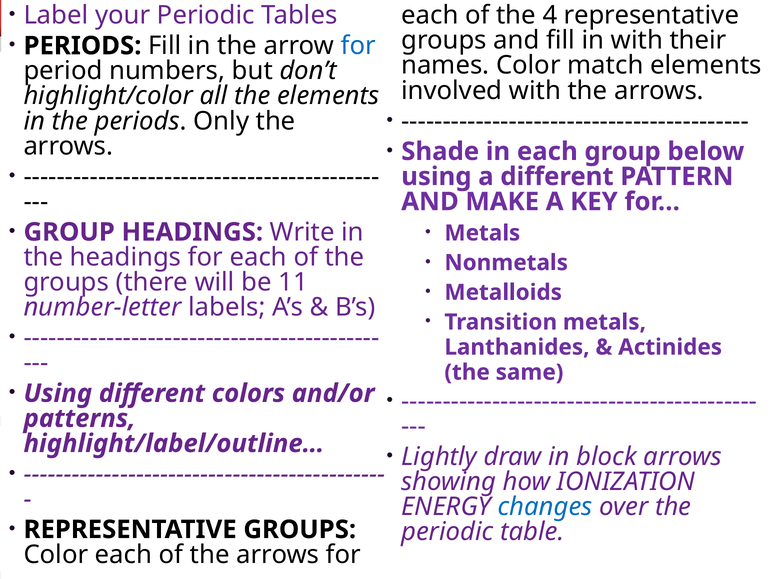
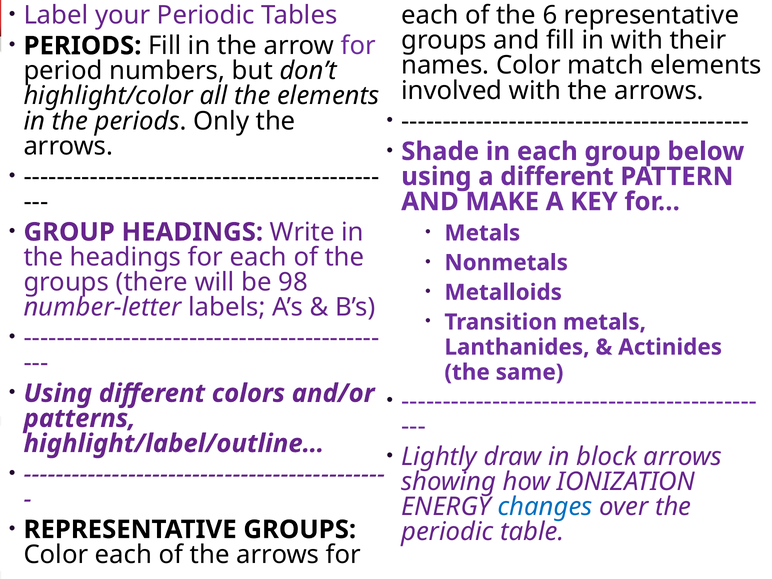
4: 4 -> 6 (550, 15)
for colour: blue -> purple (358, 46)
11: 11 -> 98 (293, 282)
